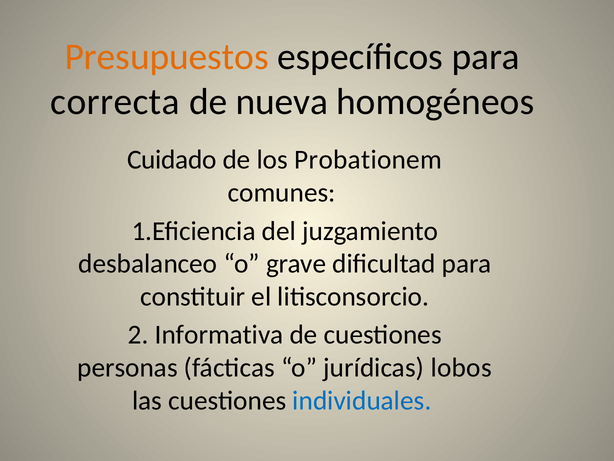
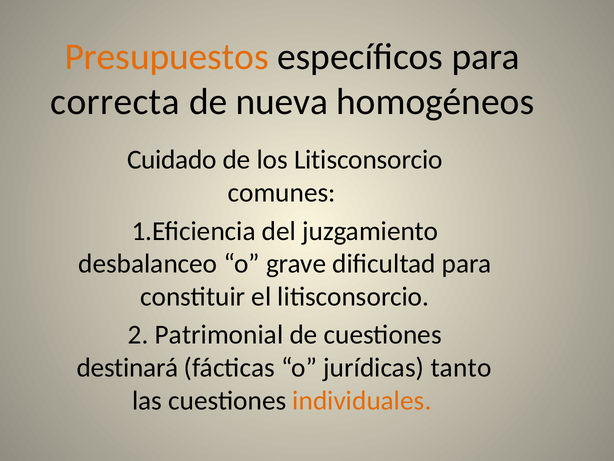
los Probationem: Probationem -> Litisconsorcio (368, 160)
Informativa: Informativa -> Patrimonial (219, 335)
personas: personas -> destinará (128, 367)
lobos: lobos -> tanto (461, 367)
individuales colour: blue -> orange (362, 400)
